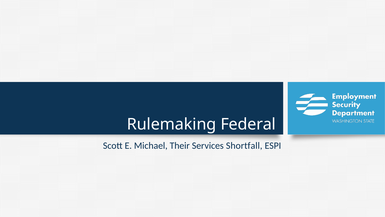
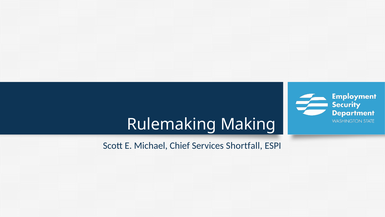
Federal: Federal -> Making (248, 124)
Their: Their -> Chief (180, 145)
